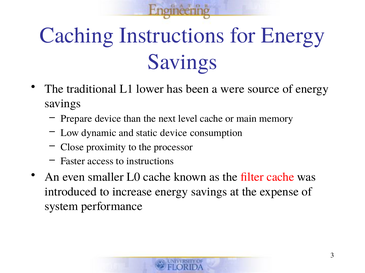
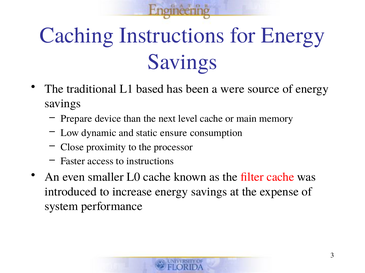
lower: lower -> based (150, 89)
static device: device -> ensure (174, 133)
